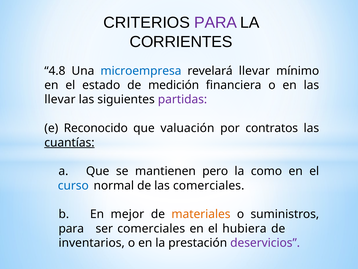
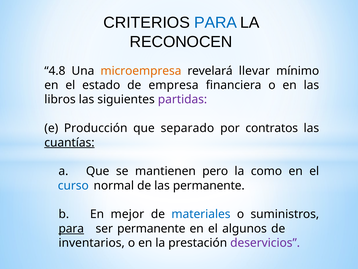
PARA colour: purple -> blue (216, 23)
CORRIENTES: CORRIENTES -> RECONOCEN (181, 42)
microempresa colour: blue -> orange (141, 71)
medición: medición -> empresa (174, 85)
llevar: llevar -> libros (60, 99)
Reconocido: Reconocido -> Producción (96, 128)
valuación: valuación -> separado (187, 128)
las comerciales: comerciales -> permanente (209, 185)
materiales colour: orange -> blue (201, 214)
para underline: none -> present (71, 228)
ser comerciales: comerciales -> permanente (151, 228)
hubiera: hubiera -> algunos (245, 228)
